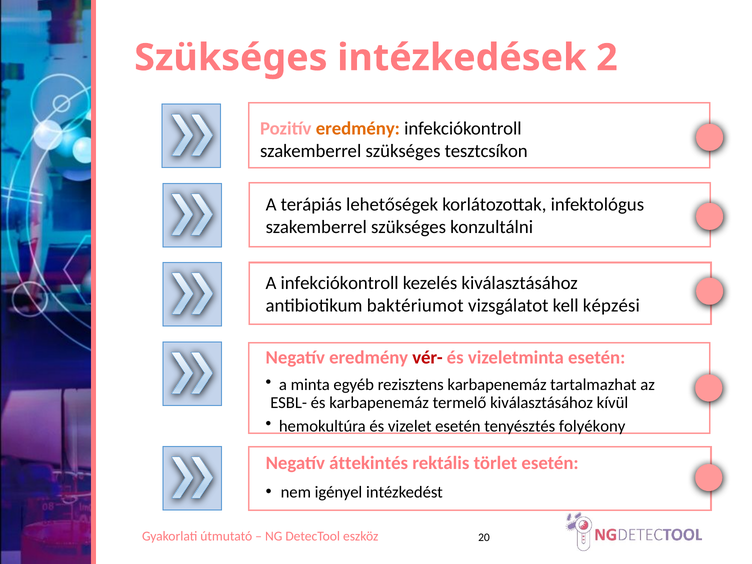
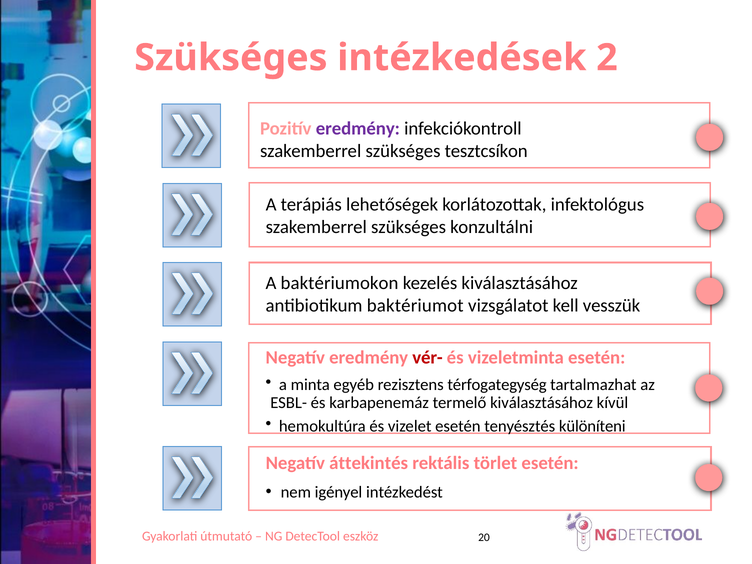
eredmény colour: orange -> purple (358, 128)
A infekciókontroll: infekciókontroll -> baktériumokon (340, 283)
képzési: képzési -> vesszük (612, 306)
rezisztens karbapenemáz: karbapenemáz -> térfogategység (497, 385)
folyékony: folyékony -> különíteni (592, 426)
